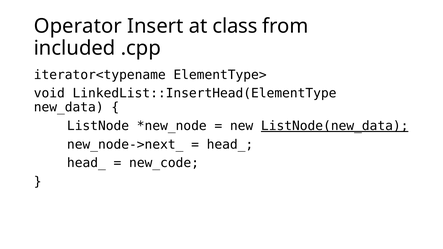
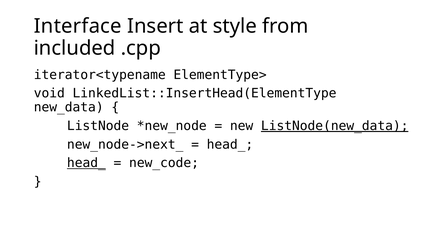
Operator: Operator -> Interface (78, 26)
class: class -> style (235, 26)
head_ underline: none -> present (86, 163)
